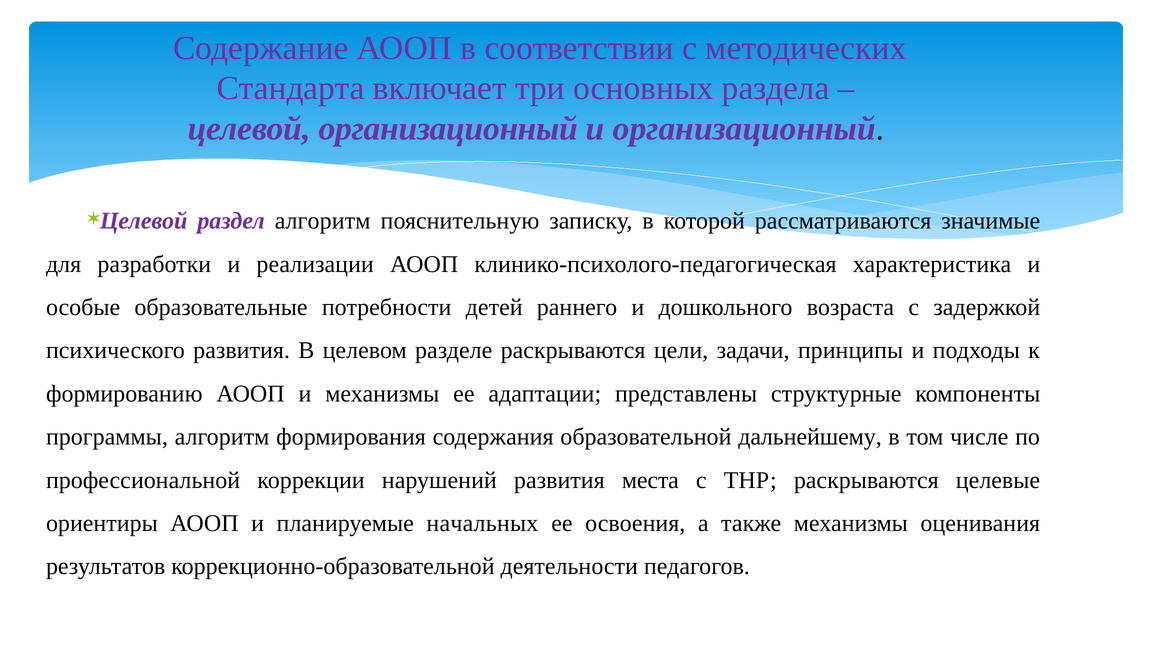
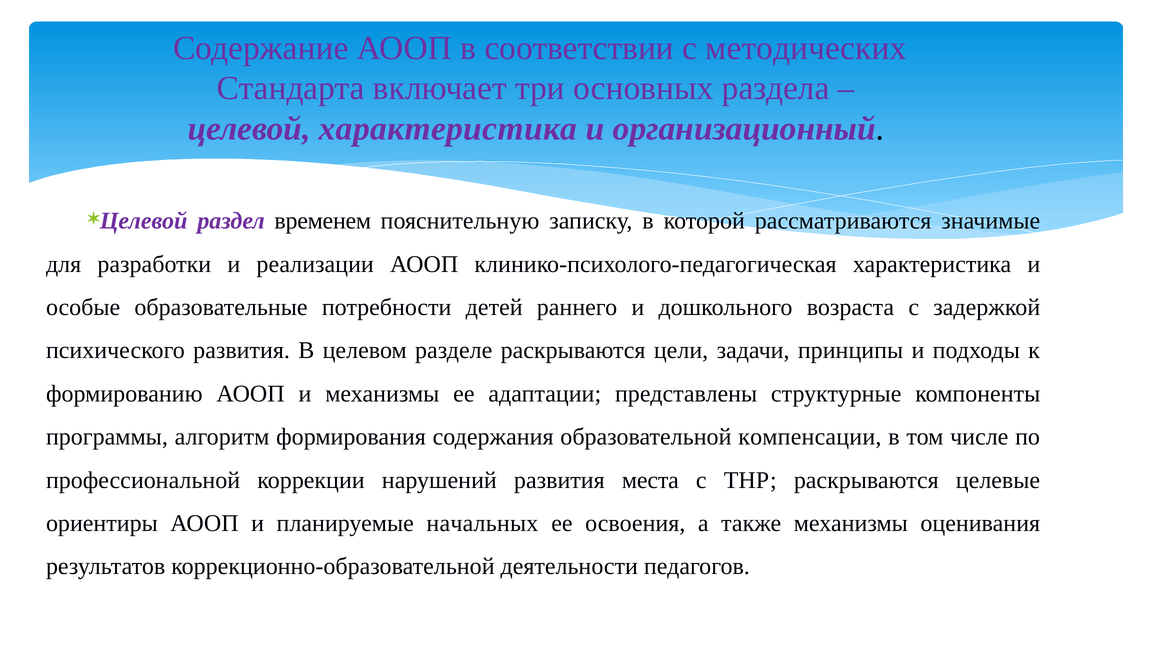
целевой организационный: организационный -> характеристика (448, 129)
раздел алгоритм: алгоритм -> временем (323, 221)
дальнейшему: дальнейшему -> компенсации (810, 437)
